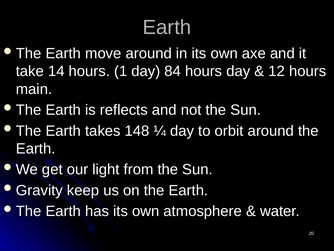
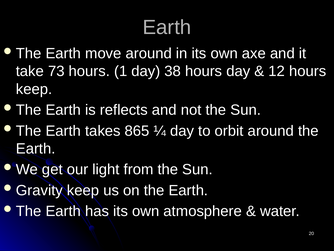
14: 14 -> 73 (56, 71)
84: 84 -> 38 (173, 71)
main: main -> keep (34, 89)
148: 148 -> 865 (137, 131)
